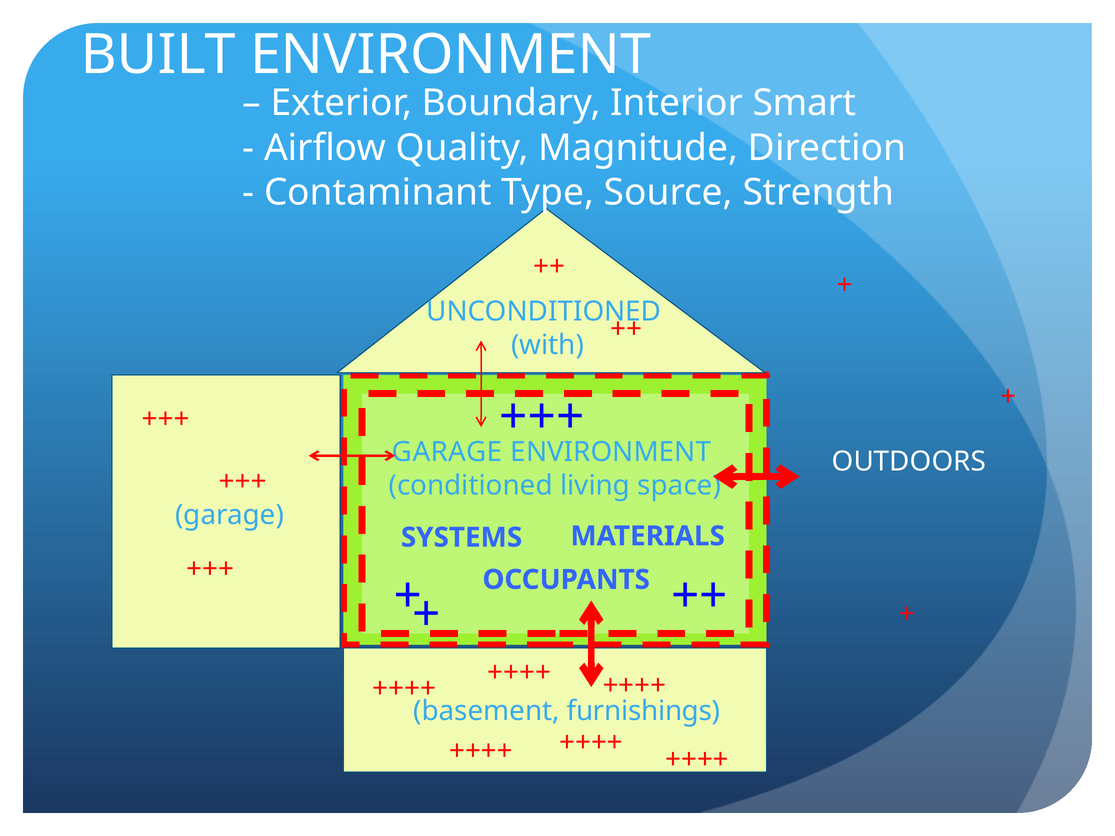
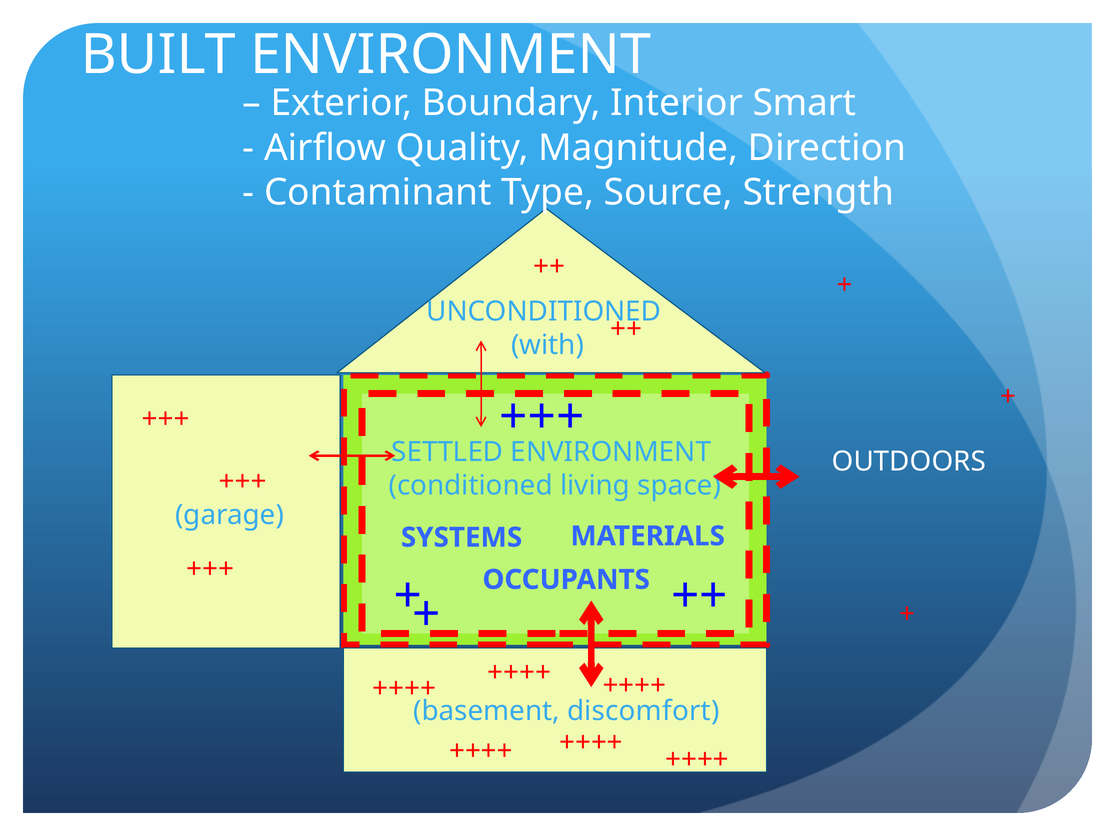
GARAGE: GARAGE -> SETTLED (447, 452)
furnishings: furnishings -> discomfort (643, 711)
